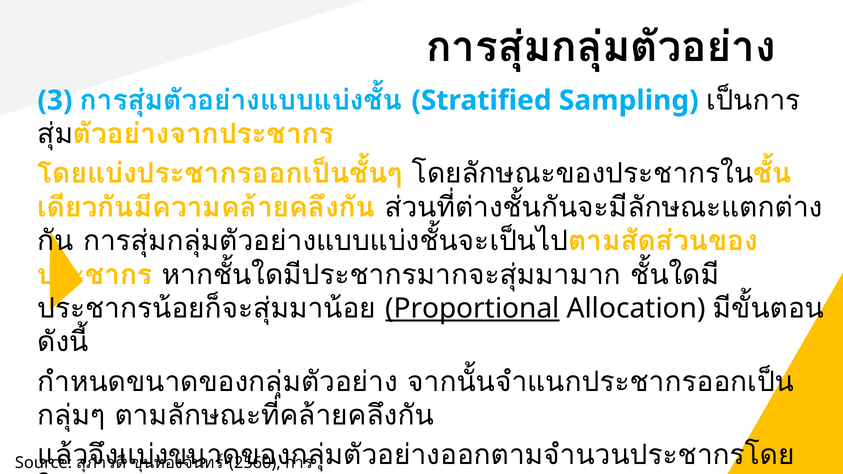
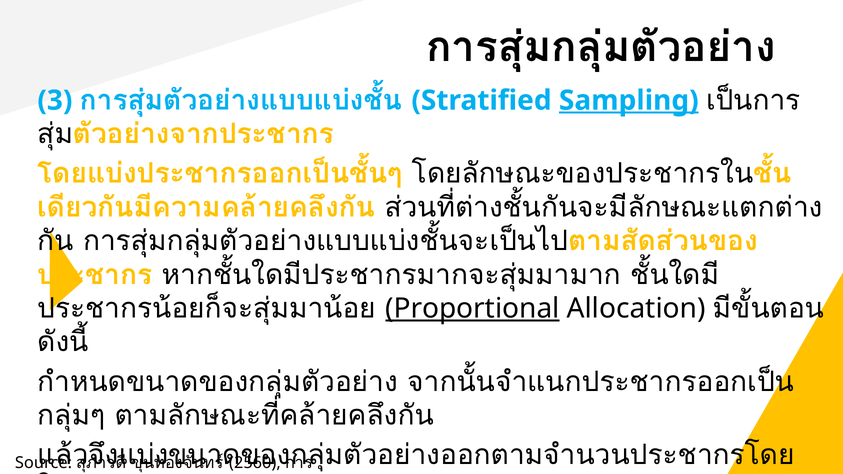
Sampling underline: none -> present (629, 100)
